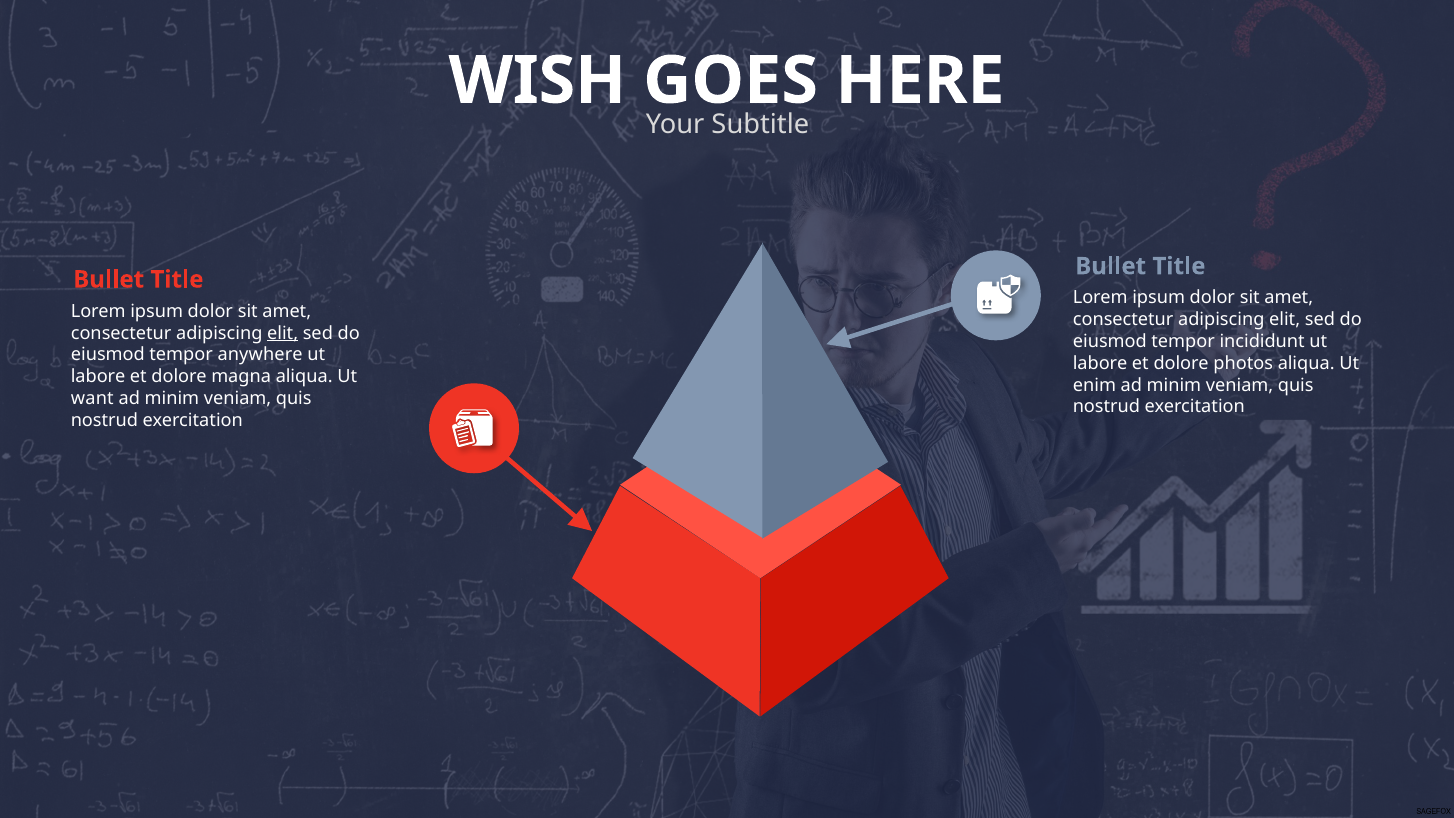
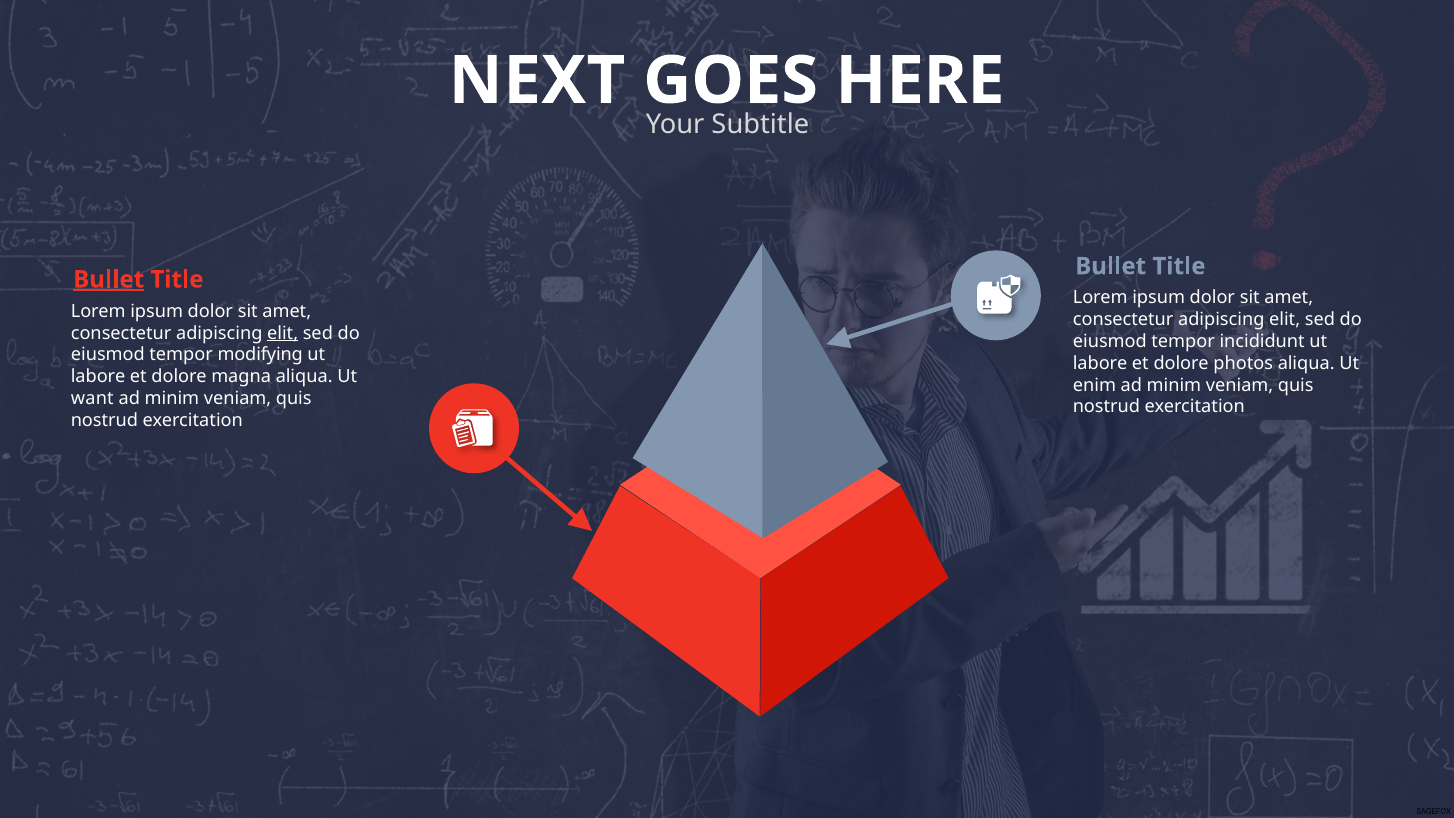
WISH: WISH -> NEXT (537, 81)
Bullet underline: none -> present (109, 279)
anywhere: anywhere -> modifying (260, 355)
